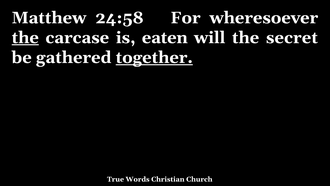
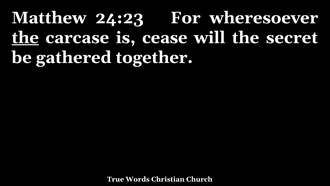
24:58: 24:58 -> 24:23 (119, 18)
eaten: eaten -> cease (165, 38)
together underline: present -> none (154, 57)
